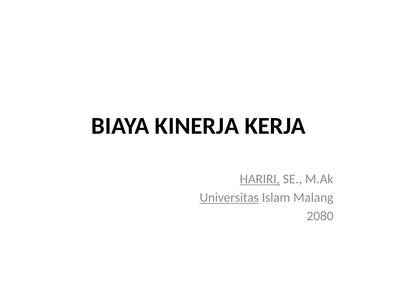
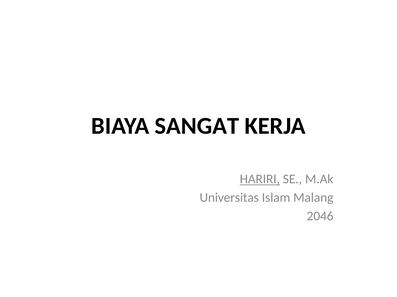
KINERJA: KINERJA -> SANGAT (197, 126)
Universitas underline: present -> none (229, 198)
2080: 2080 -> 2046 (320, 217)
